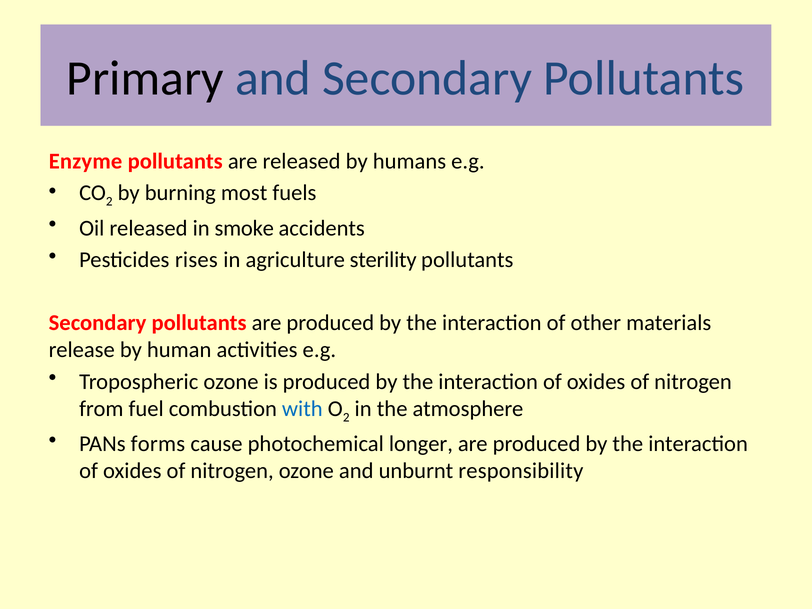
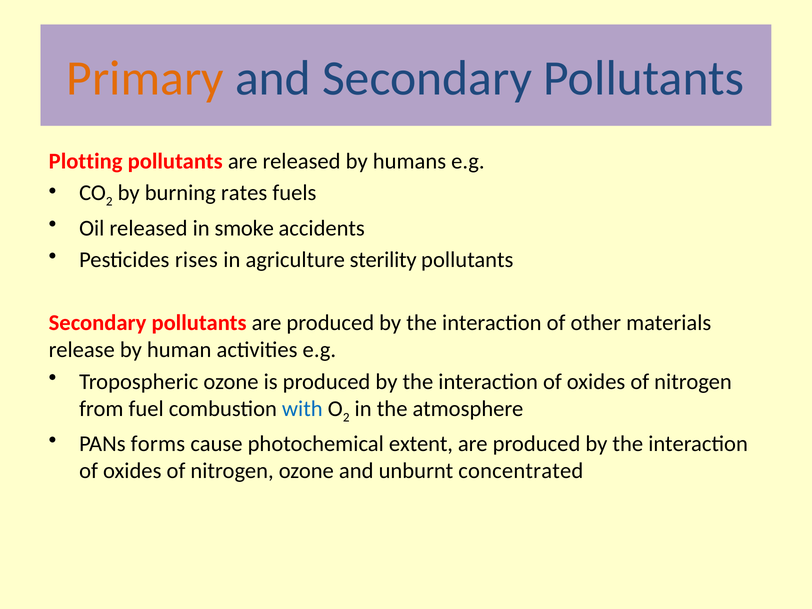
Primary colour: black -> orange (145, 79)
Enzyme: Enzyme -> Plotting (86, 161)
most: most -> rates (244, 193)
longer: longer -> extent (421, 444)
responsibility: responsibility -> concentrated (521, 471)
